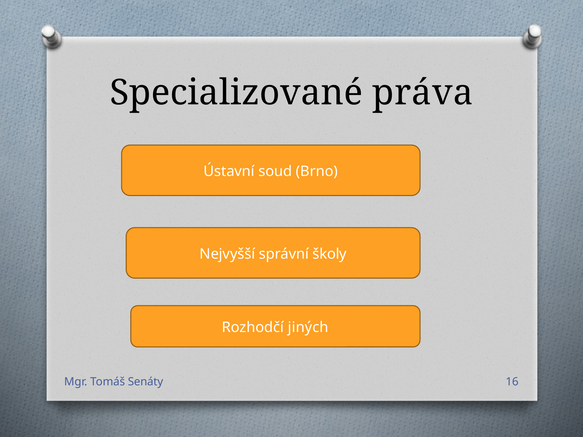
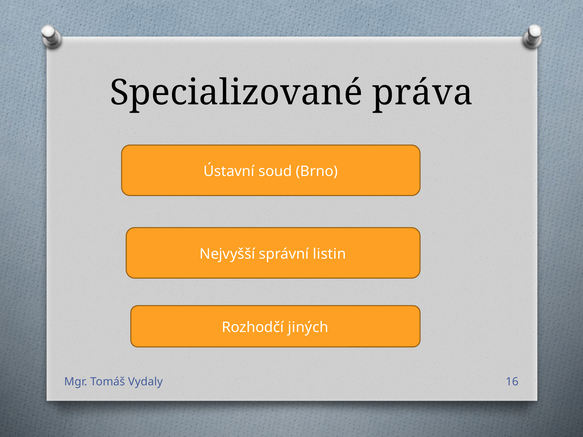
školy: školy -> listin (330, 254)
Senáty: Senáty -> Vydaly (145, 382)
